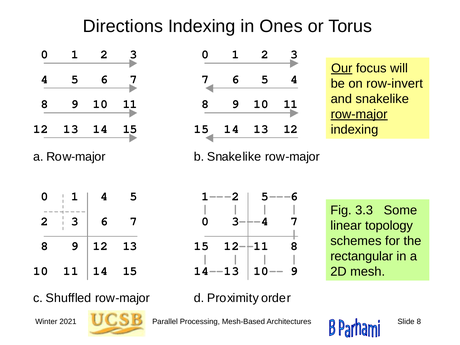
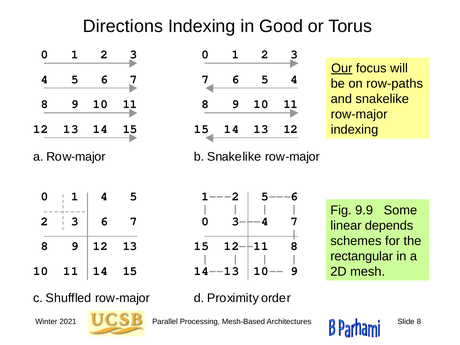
Ones: Ones -> Good (281, 26)
row-invert: row-invert -> row-paths (395, 84)
row-major underline: present -> none (359, 114)
3.3: 3.3 -> 9.9 (364, 210)
topology: topology -> depends (389, 226)
